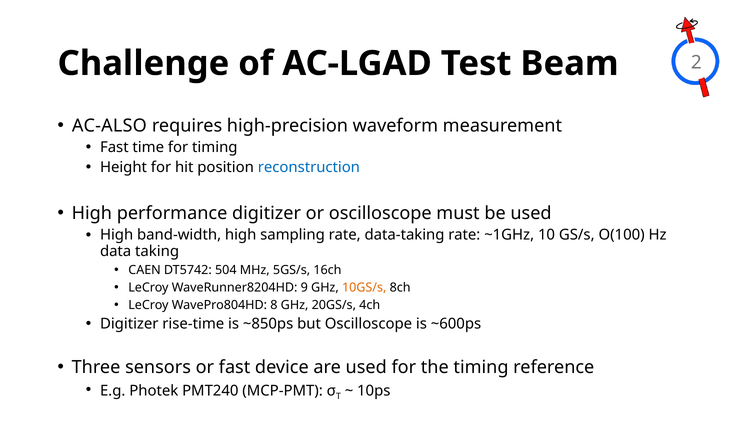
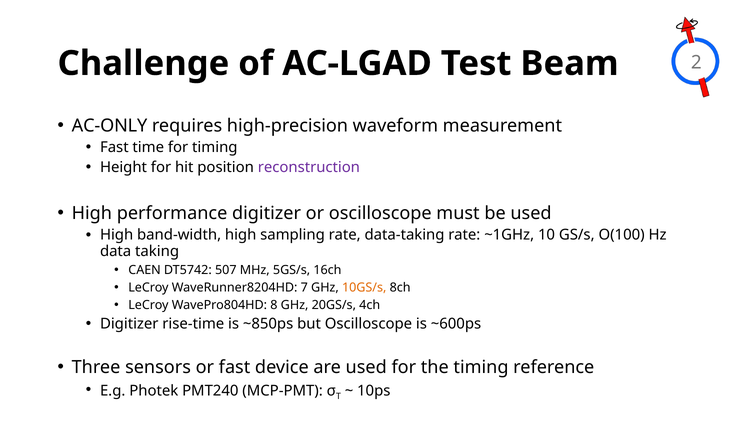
AC-ALSO: AC-ALSO -> AC-ONLY (110, 126)
reconstruction colour: blue -> purple (309, 167)
504: 504 -> 507 (226, 270)
9: 9 -> 7 (304, 287)
